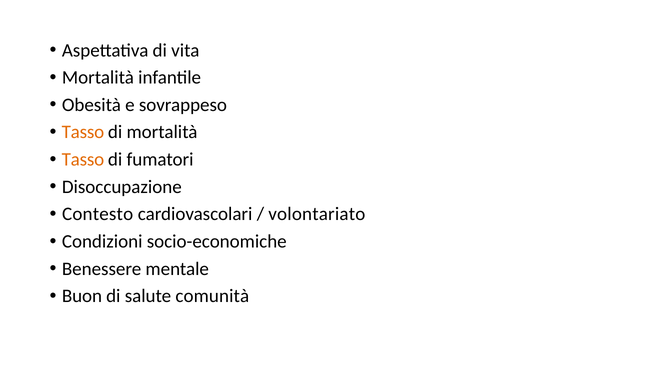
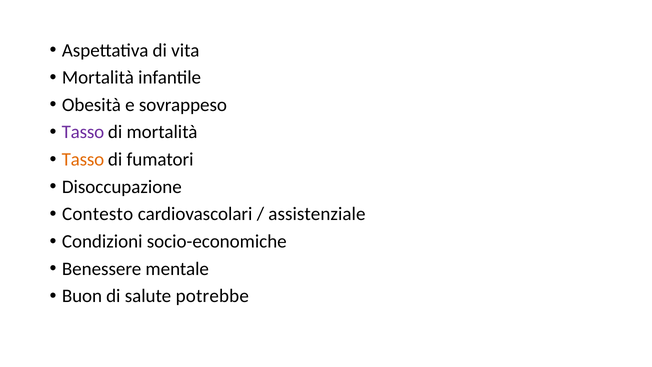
Tasso colour: orange -> purple (83, 132)
volontariato: volontariato -> assistenziale (317, 214)
comunità: comunità -> potrebbe (212, 296)
